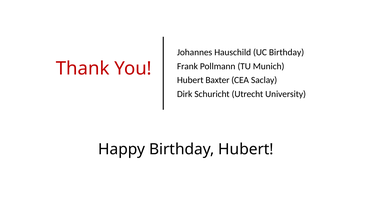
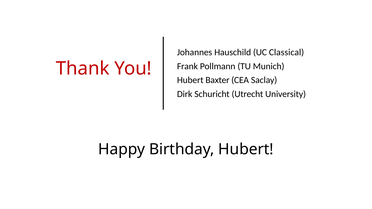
UC Birthday: Birthday -> Classical (287, 52)
